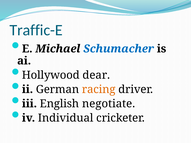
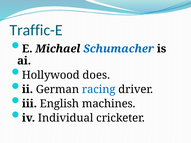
dear: dear -> does (96, 75)
racing colour: orange -> blue (99, 90)
negotiate: negotiate -> machines (109, 104)
